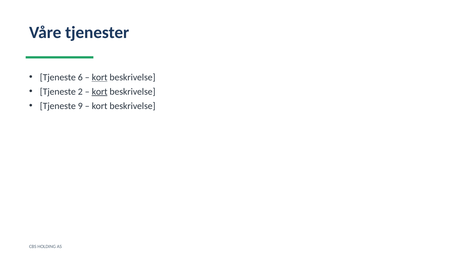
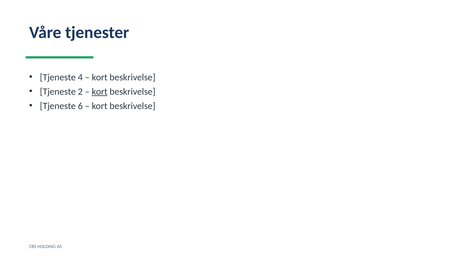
6: 6 -> 4 (80, 78)
kort underline: present -> none (100, 78)
9: 9 -> 6 (80, 106)
